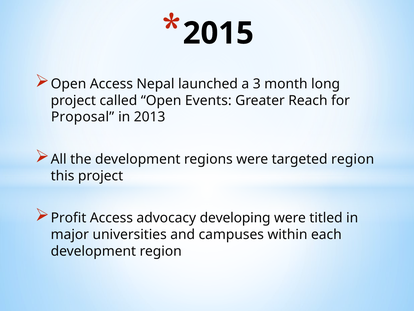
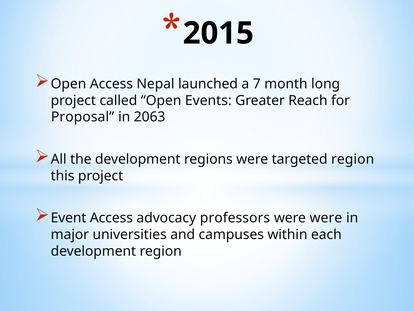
3: 3 -> 7 (257, 84)
2013: 2013 -> 2063 (150, 117)
Profit: Profit -> Event (69, 218)
developing: developing -> professors (235, 218)
were titled: titled -> were (326, 218)
